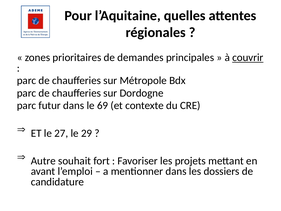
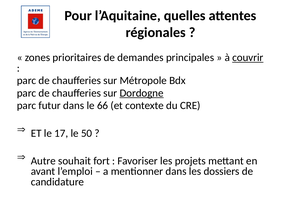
Dordogne underline: none -> present (142, 93)
69: 69 -> 66 (103, 105)
27: 27 -> 17 (61, 133)
29: 29 -> 50 (87, 133)
